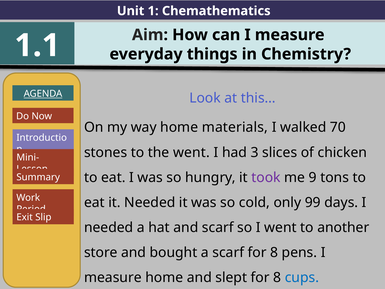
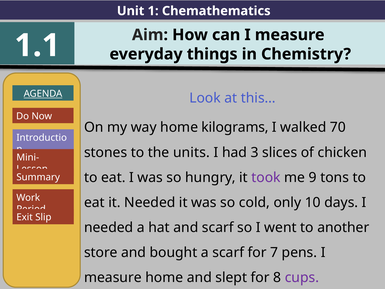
materials: materials -> kilograms (235, 127)
the went: went -> units (191, 152)
99: 99 -> 10 (313, 202)
scarf for 8: 8 -> 7 (274, 252)
cups colour: blue -> purple (302, 277)
